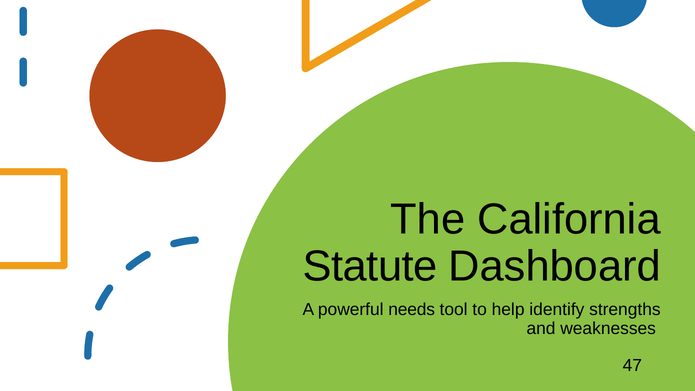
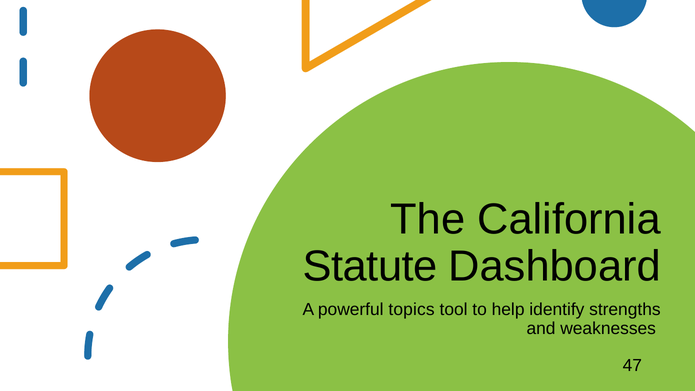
needs: needs -> topics (412, 310)
